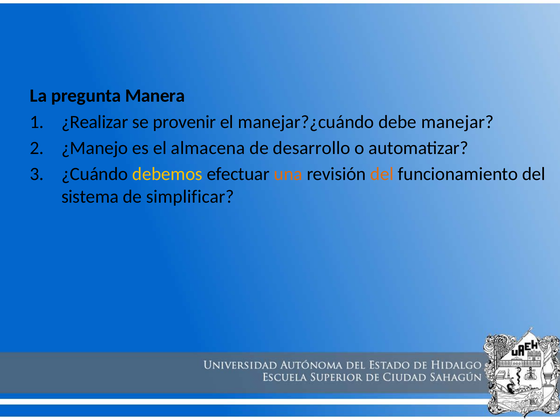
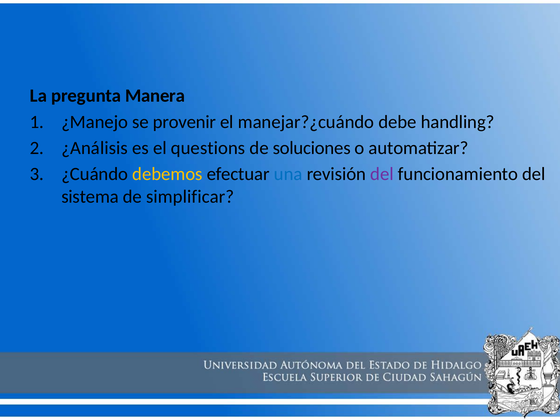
¿Realizar: ¿Realizar -> ¿Manejo (95, 122)
manejar: manejar -> handling (458, 122)
¿Manejo: ¿Manejo -> ¿Análisis (95, 148)
almacena: almacena -> questions (208, 148)
desarrollo: desarrollo -> soluciones (312, 148)
una colour: orange -> blue (288, 174)
del colour: orange -> purple (382, 174)
